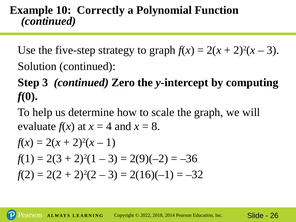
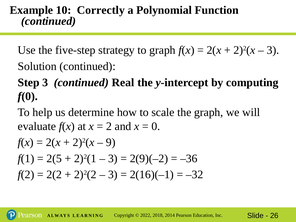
Zero: Zero -> Real (123, 82)
4: 4 -> 2 (109, 126)
8: 8 -> 0 (156, 126)
1: 1 -> 9 (111, 142)
2(3: 2(3 -> 2(5 (54, 158)
